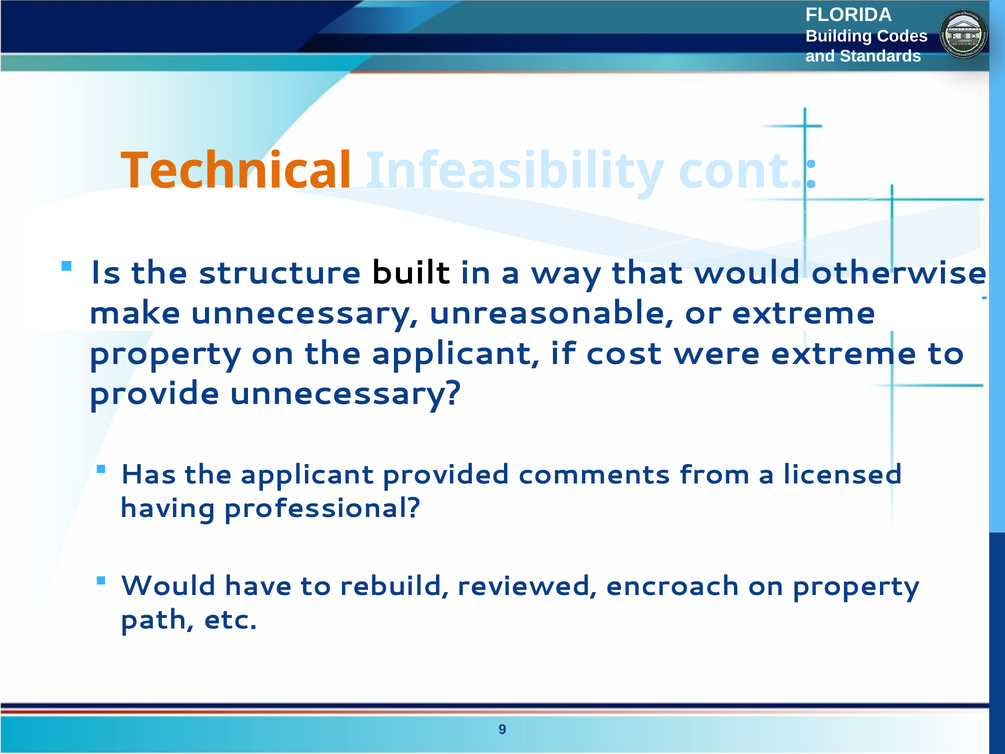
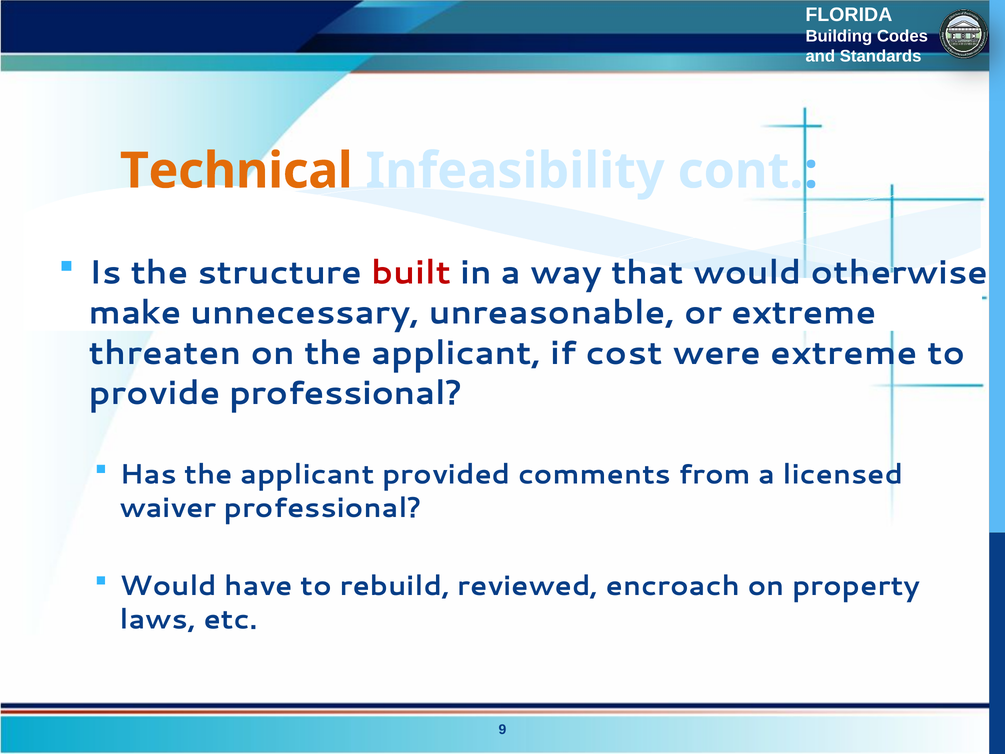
built colour: black -> red (411, 273)
property: property -> threaten (165, 353)
provide unnecessary: unnecessary -> professional (346, 393)
having: having -> waiver (168, 508)
path: path -> laws (158, 619)
